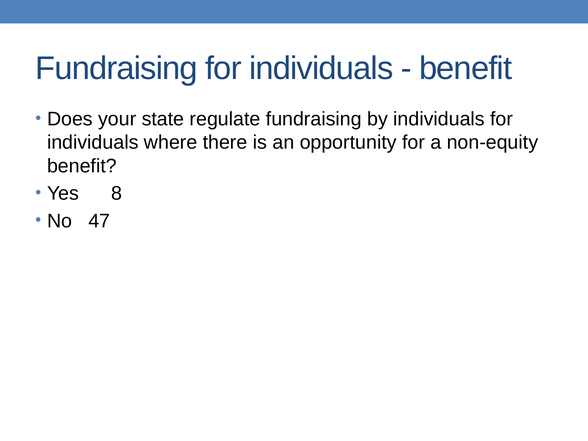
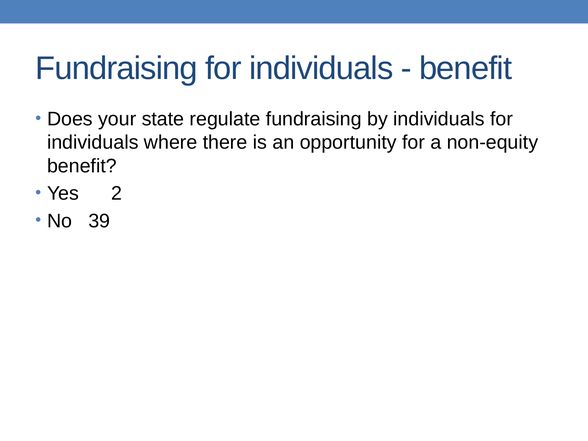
8: 8 -> 2 (117, 193)
47: 47 -> 39 (99, 221)
